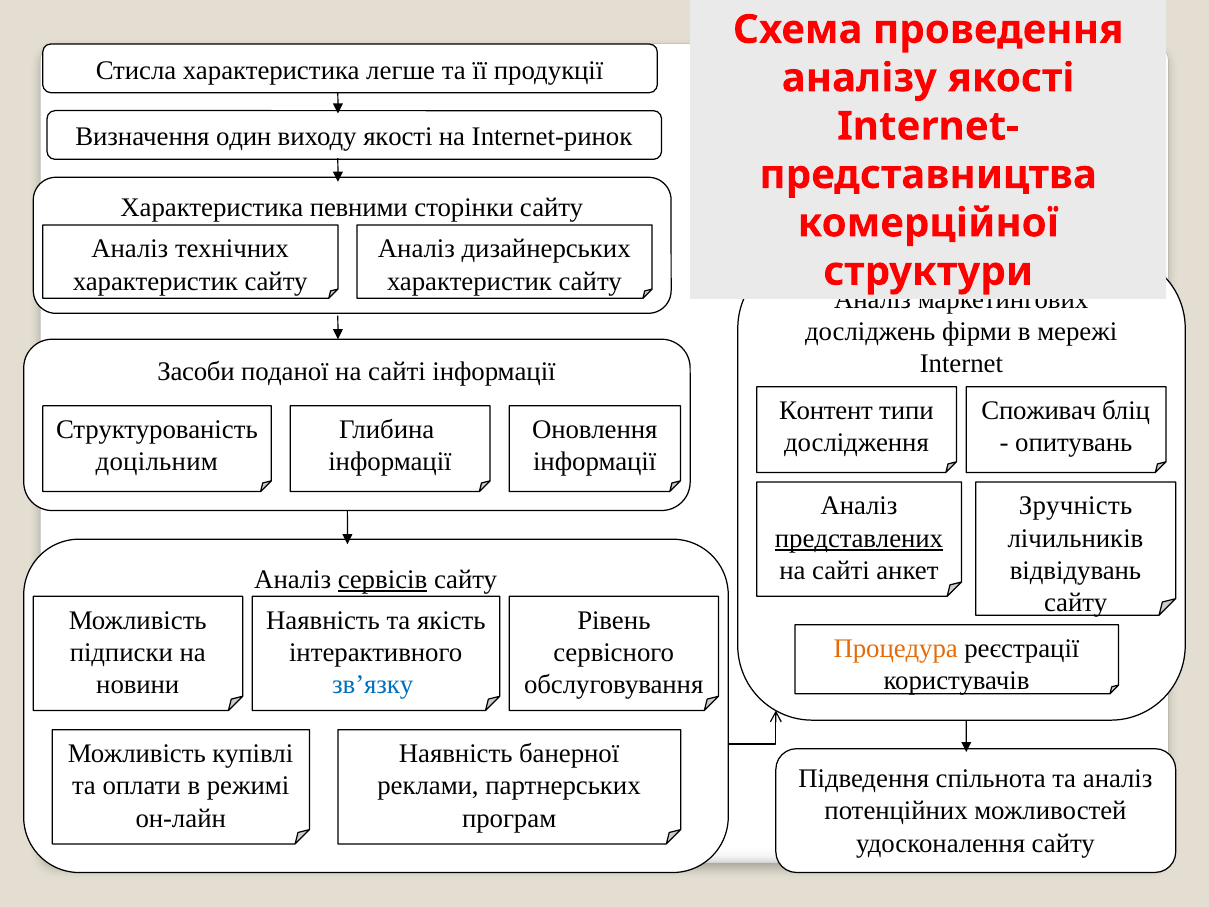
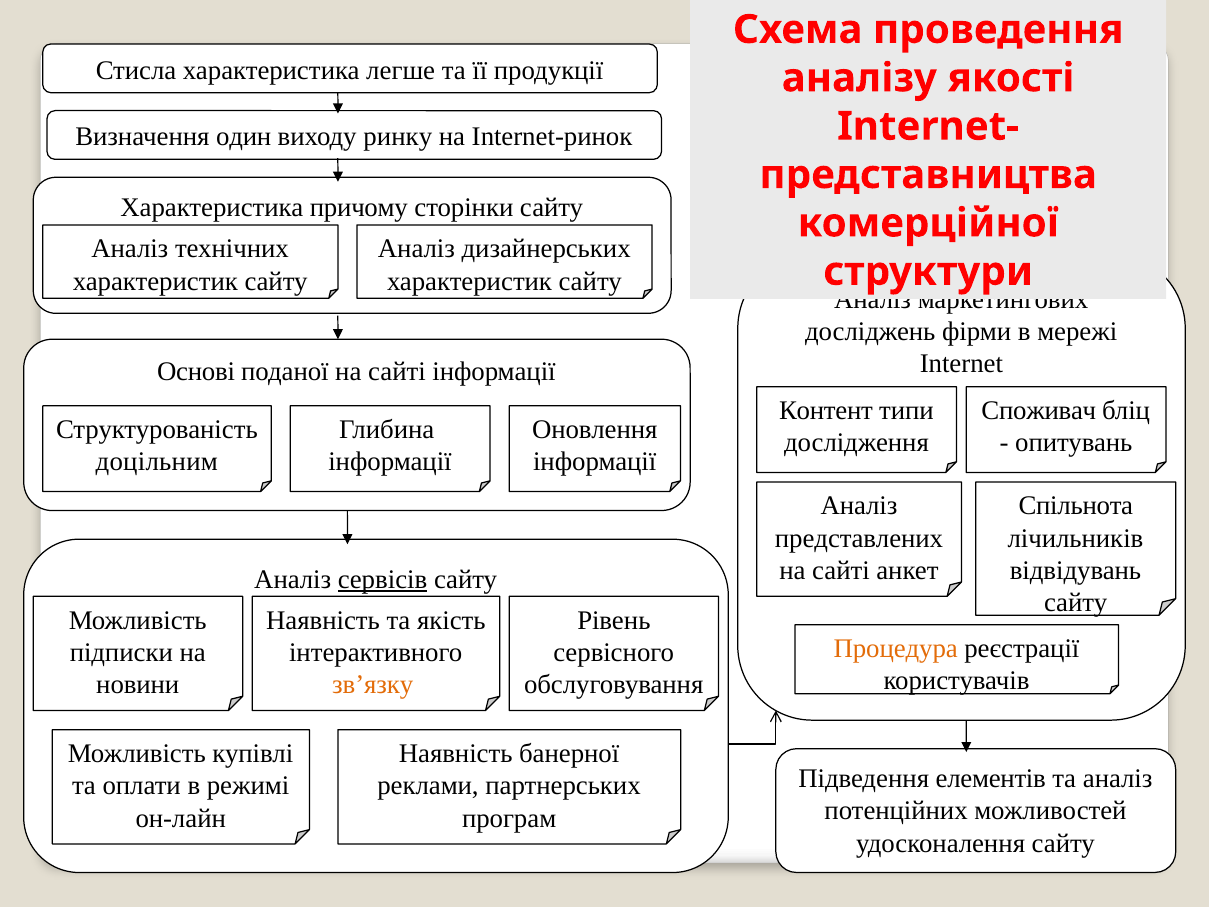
виходу якості: якості -> ринку (398, 137)
певними: певними -> причому (359, 208)
Засоби: Засоби -> Основі (196, 371)
Зручність: Зручність -> Спільнота (1076, 506)
представлених underline: present -> none (859, 538)
зв’язку colour: blue -> orange (373, 685)
спільнота: спільнота -> елементів (991, 779)
